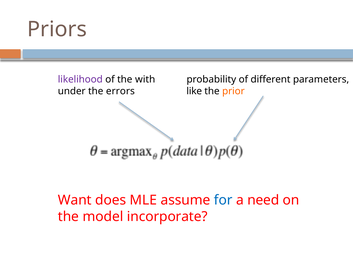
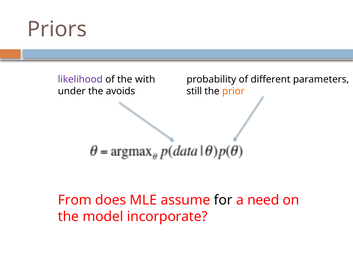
errors: errors -> avoids (120, 91)
like: like -> still (194, 91)
Want: Want -> From (75, 201)
for colour: blue -> black (223, 201)
